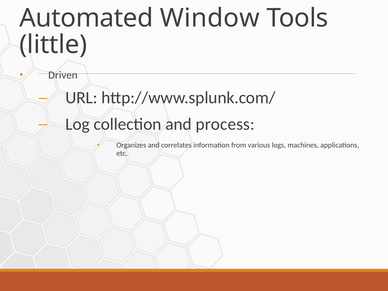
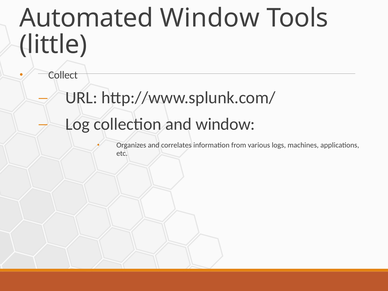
Driven: Driven -> Collect (63, 75)
and process: process -> window (225, 124)
